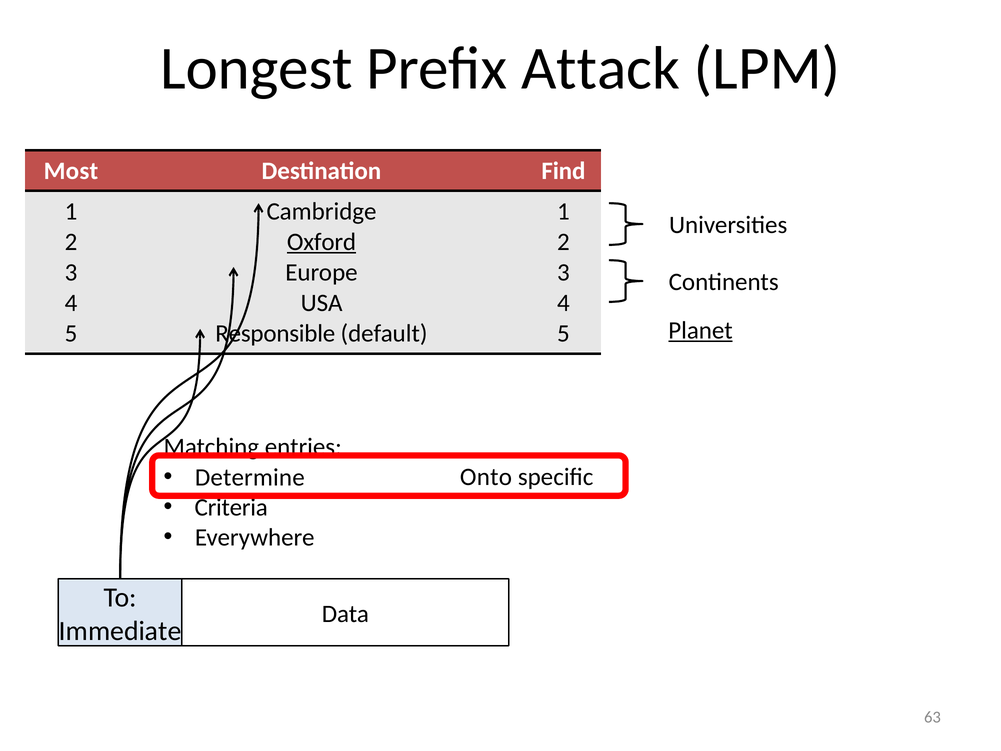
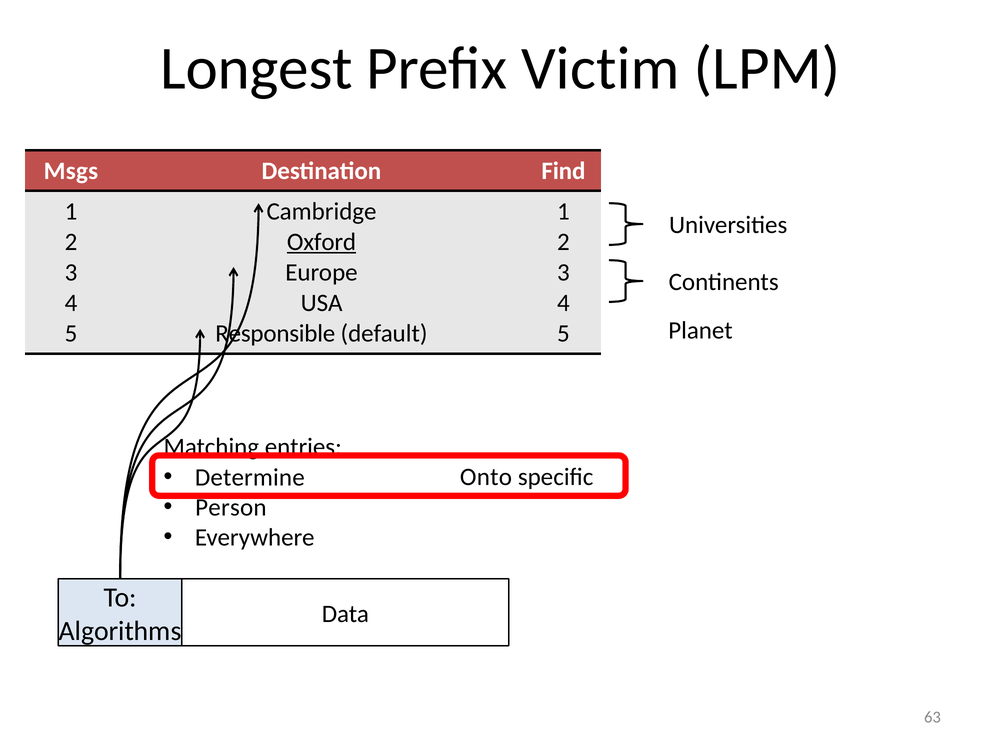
Attack: Attack -> Victim (600, 69)
Most: Most -> Msgs (71, 171)
Planet underline: present -> none (701, 330)
Criteria: Criteria -> Person (231, 507)
Immediate: Immediate -> Algorithms (120, 631)
